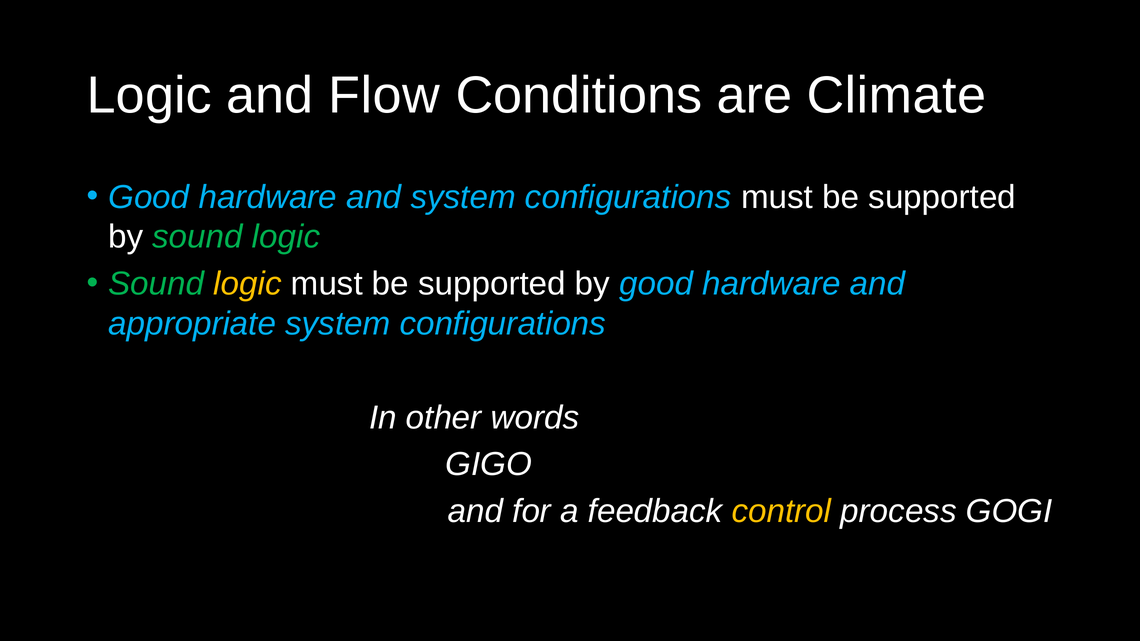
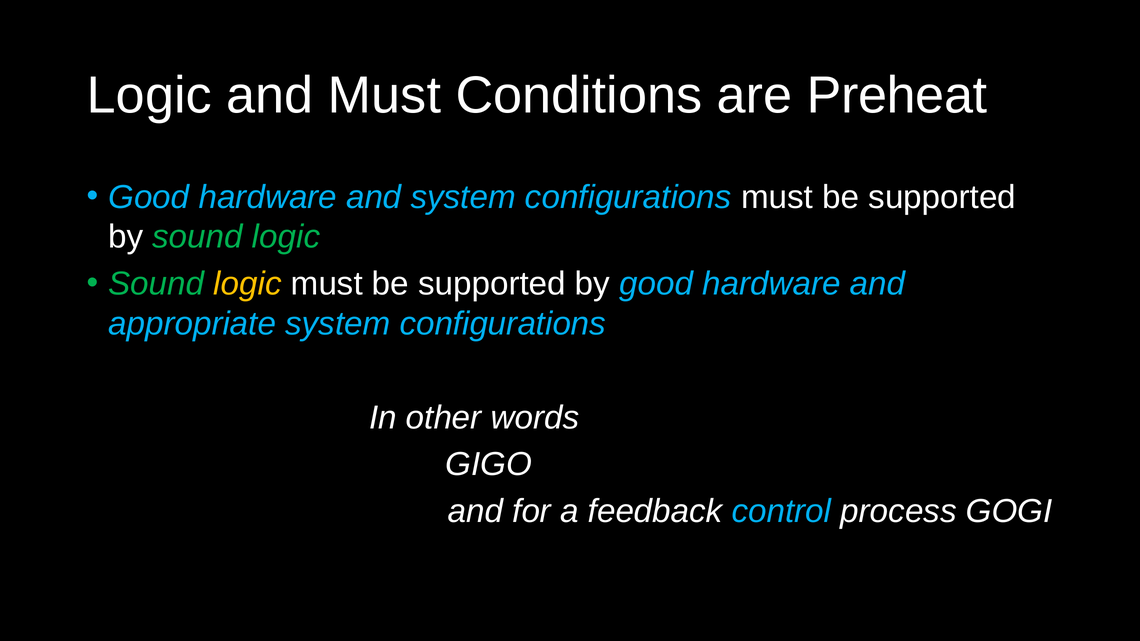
and Flow: Flow -> Must (384, 96)
Climate: Climate -> Preheat (897, 96)
control colour: yellow -> light blue (781, 512)
